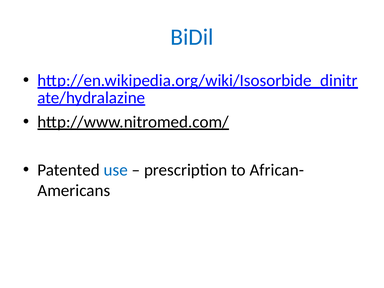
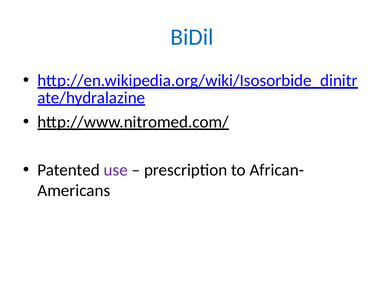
use colour: blue -> purple (116, 170)
